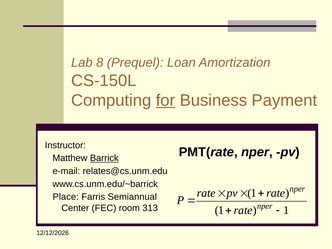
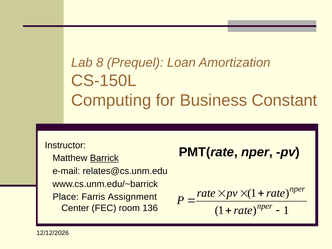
for underline: present -> none (166, 100)
Payment: Payment -> Constant (285, 100)
Semiannual: Semiannual -> Assignment (132, 197)
313: 313 -> 136 (150, 208)
